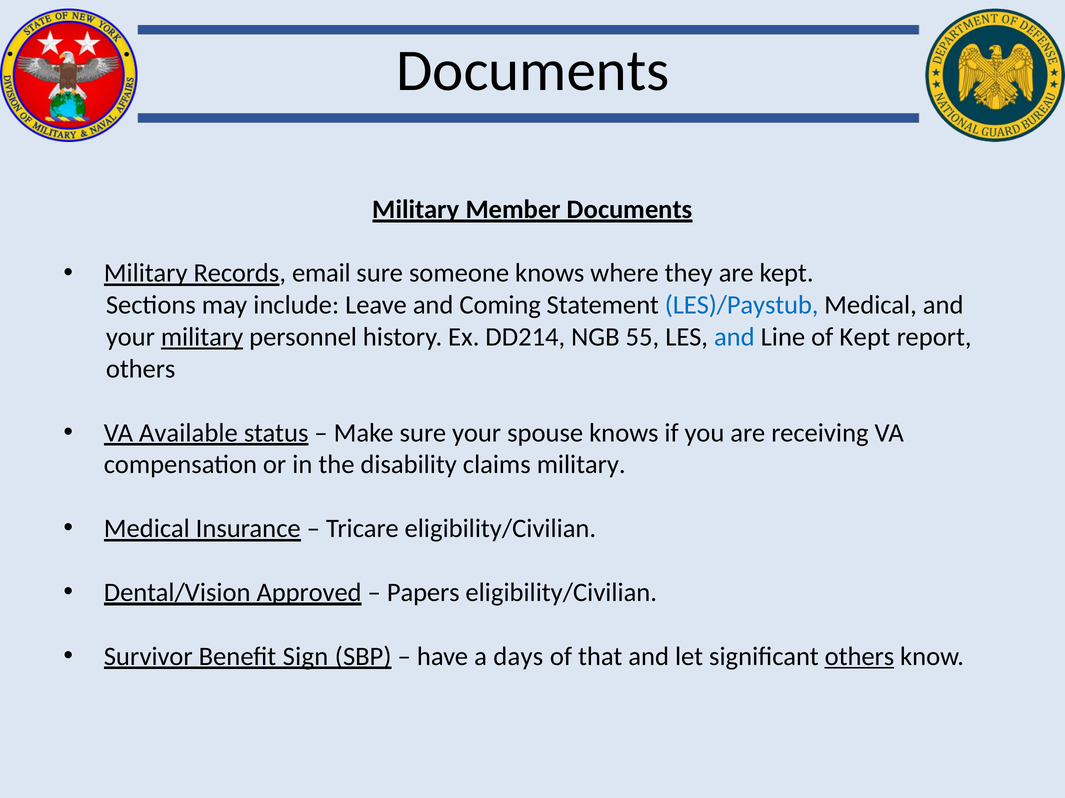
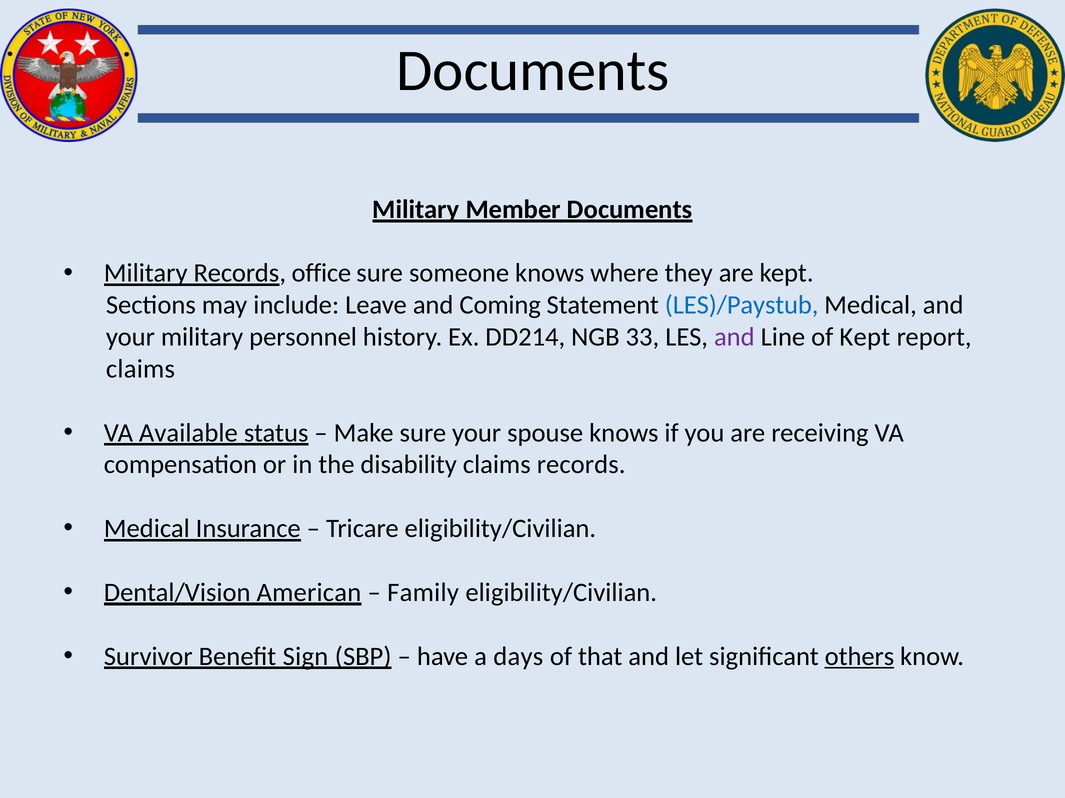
email: email -> office (321, 273)
military underline: present -> none (202, 337)
55: 55 -> 33 (642, 337)
and colour: blue -> purple (734, 337)
others: others -> claims (140, 369)
claims military: military -> records (581, 465)
Approved: Approved -> American (309, 593)
Papers: Papers -> Family (423, 593)
